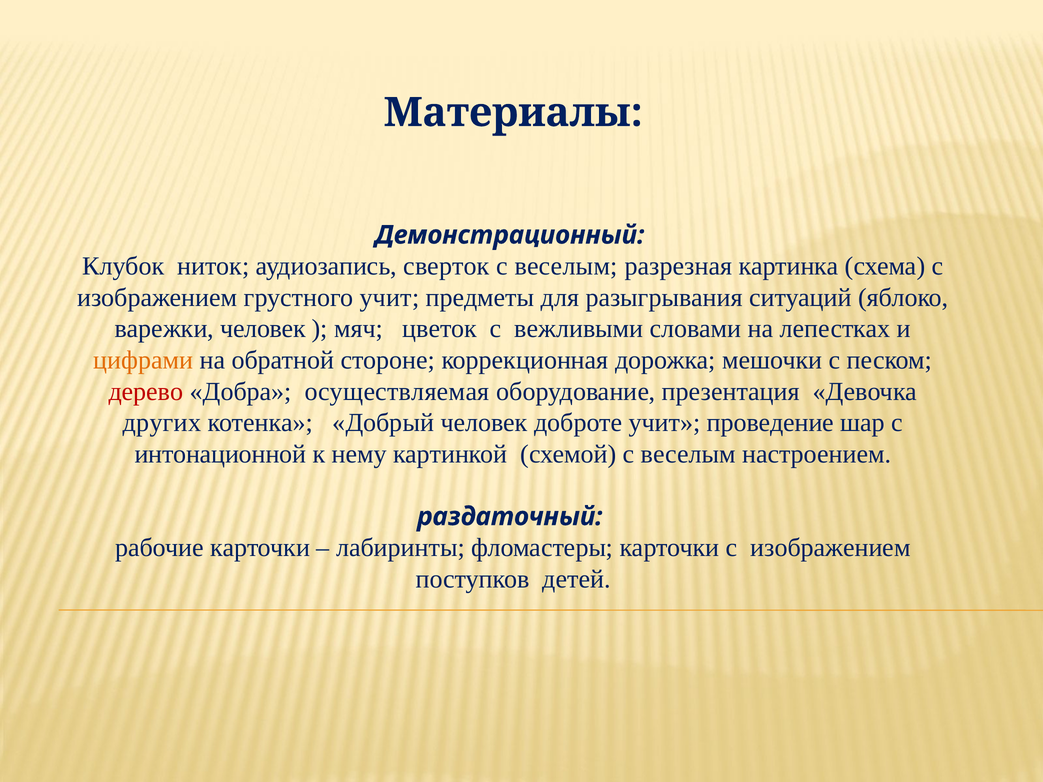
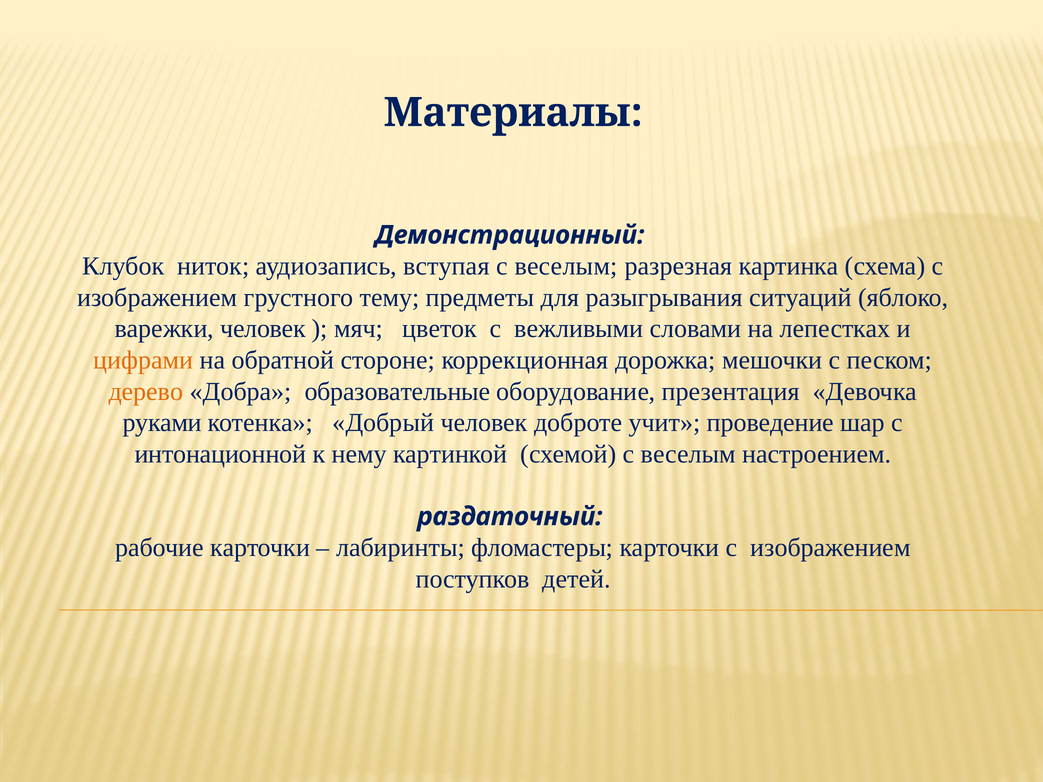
сверток: сверток -> вступая (446, 266)
грустного учит: учит -> тему (390, 298)
дерево colour: red -> orange (146, 392)
осуществляемая: осуществляемая -> образовательные (397, 392)
других: других -> руками (162, 423)
